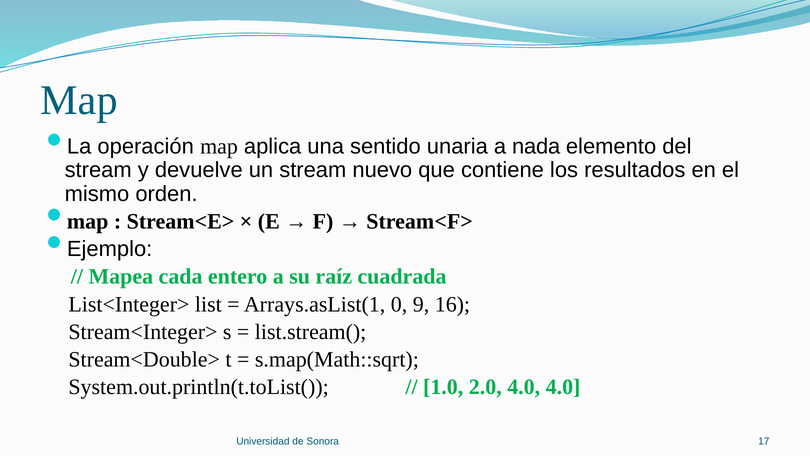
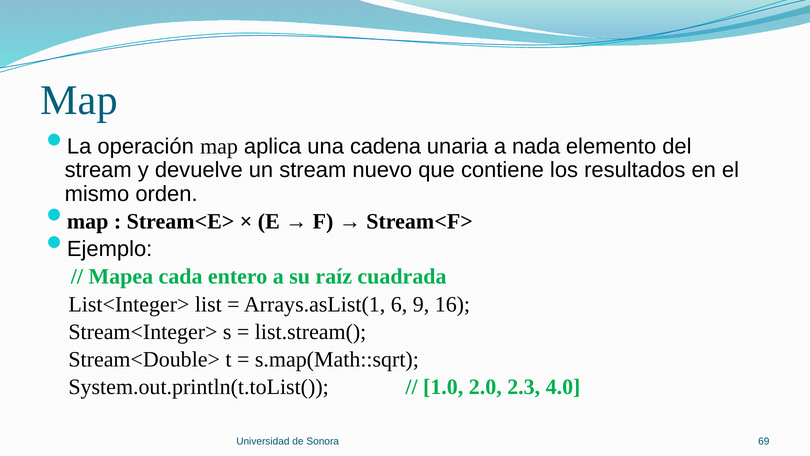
sentido: sentido -> cadena (386, 146)
0: 0 -> 6 (399, 304)
2.0 4.0: 4.0 -> 2.3 (524, 387)
17: 17 -> 69 (764, 441)
